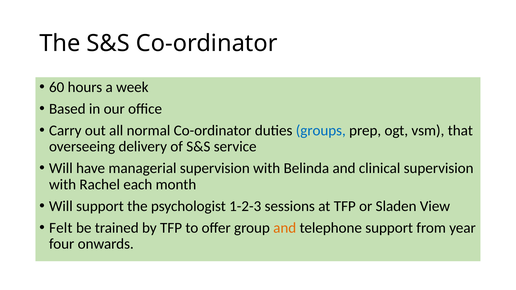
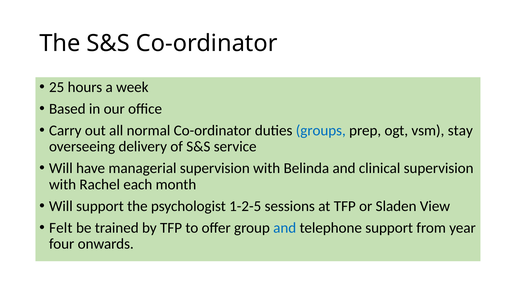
60: 60 -> 25 (57, 87)
that: that -> stay (460, 131)
1-2-3: 1-2-3 -> 1-2-5 (245, 206)
and colour: orange -> blue (285, 228)
